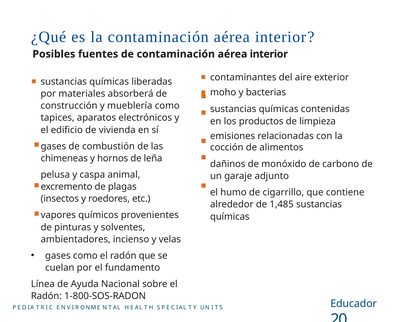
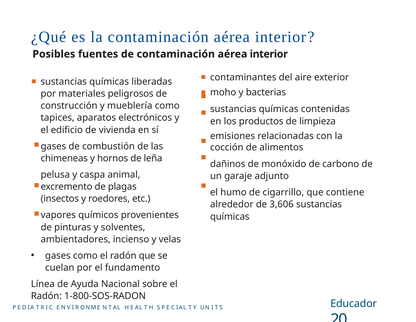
absorberá: absorberá -> peligrosos (131, 94)
1,485: 1,485 -> 3,606 (282, 204)
